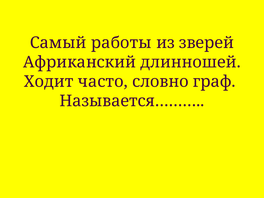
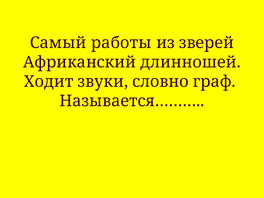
часто: часто -> звуки (103, 82)
